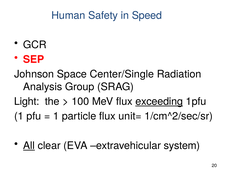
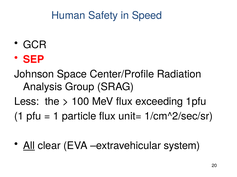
Center/Single: Center/Single -> Center/Profile (122, 75)
Light: Light -> Less (27, 102)
exceeding underline: present -> none (159, 102)
